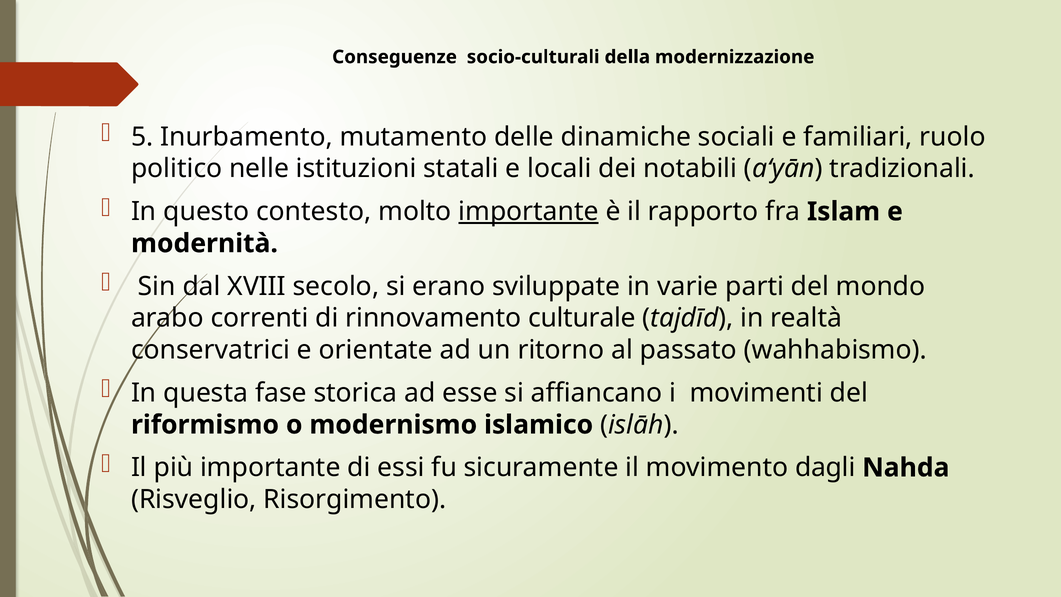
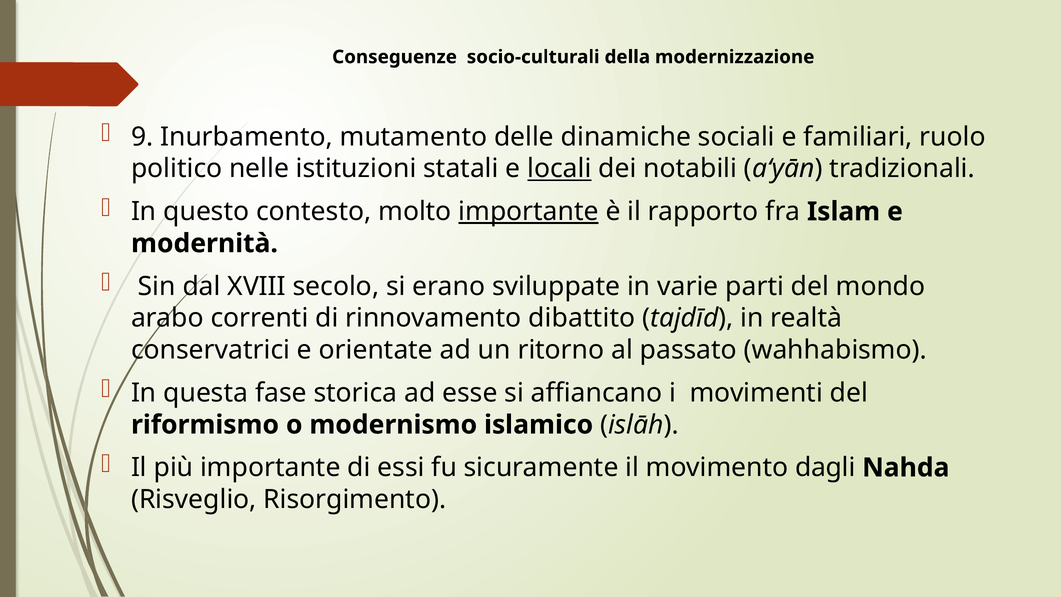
5: 5 -> 9 (142, 137)
locali underline: none -> present (559, 169)
culturale: culturale -> dibattito (582, 318)
